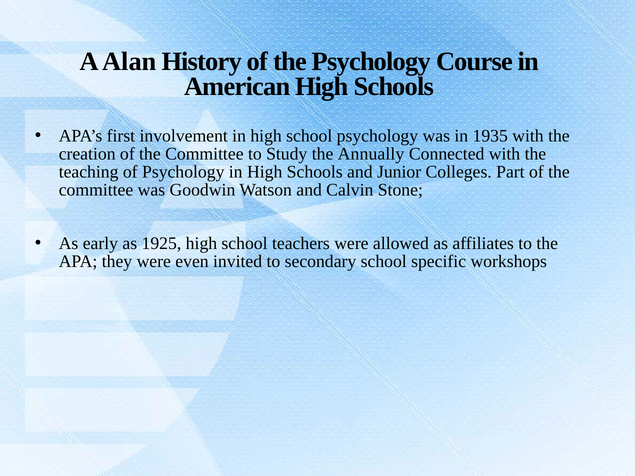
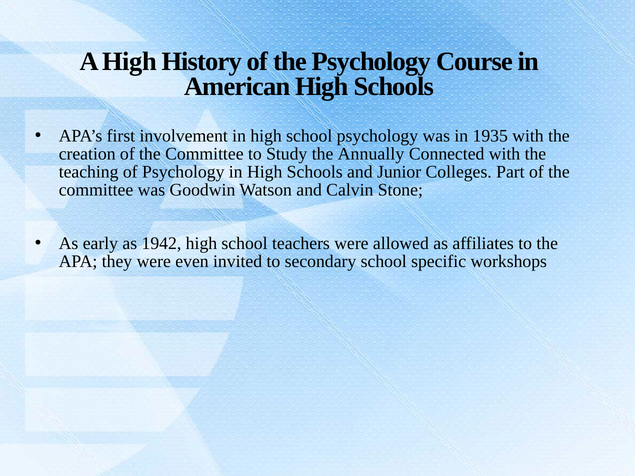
A Alan: Alan -> High (130, 61)
1925: 1925 -> 1942 (161, 243)
